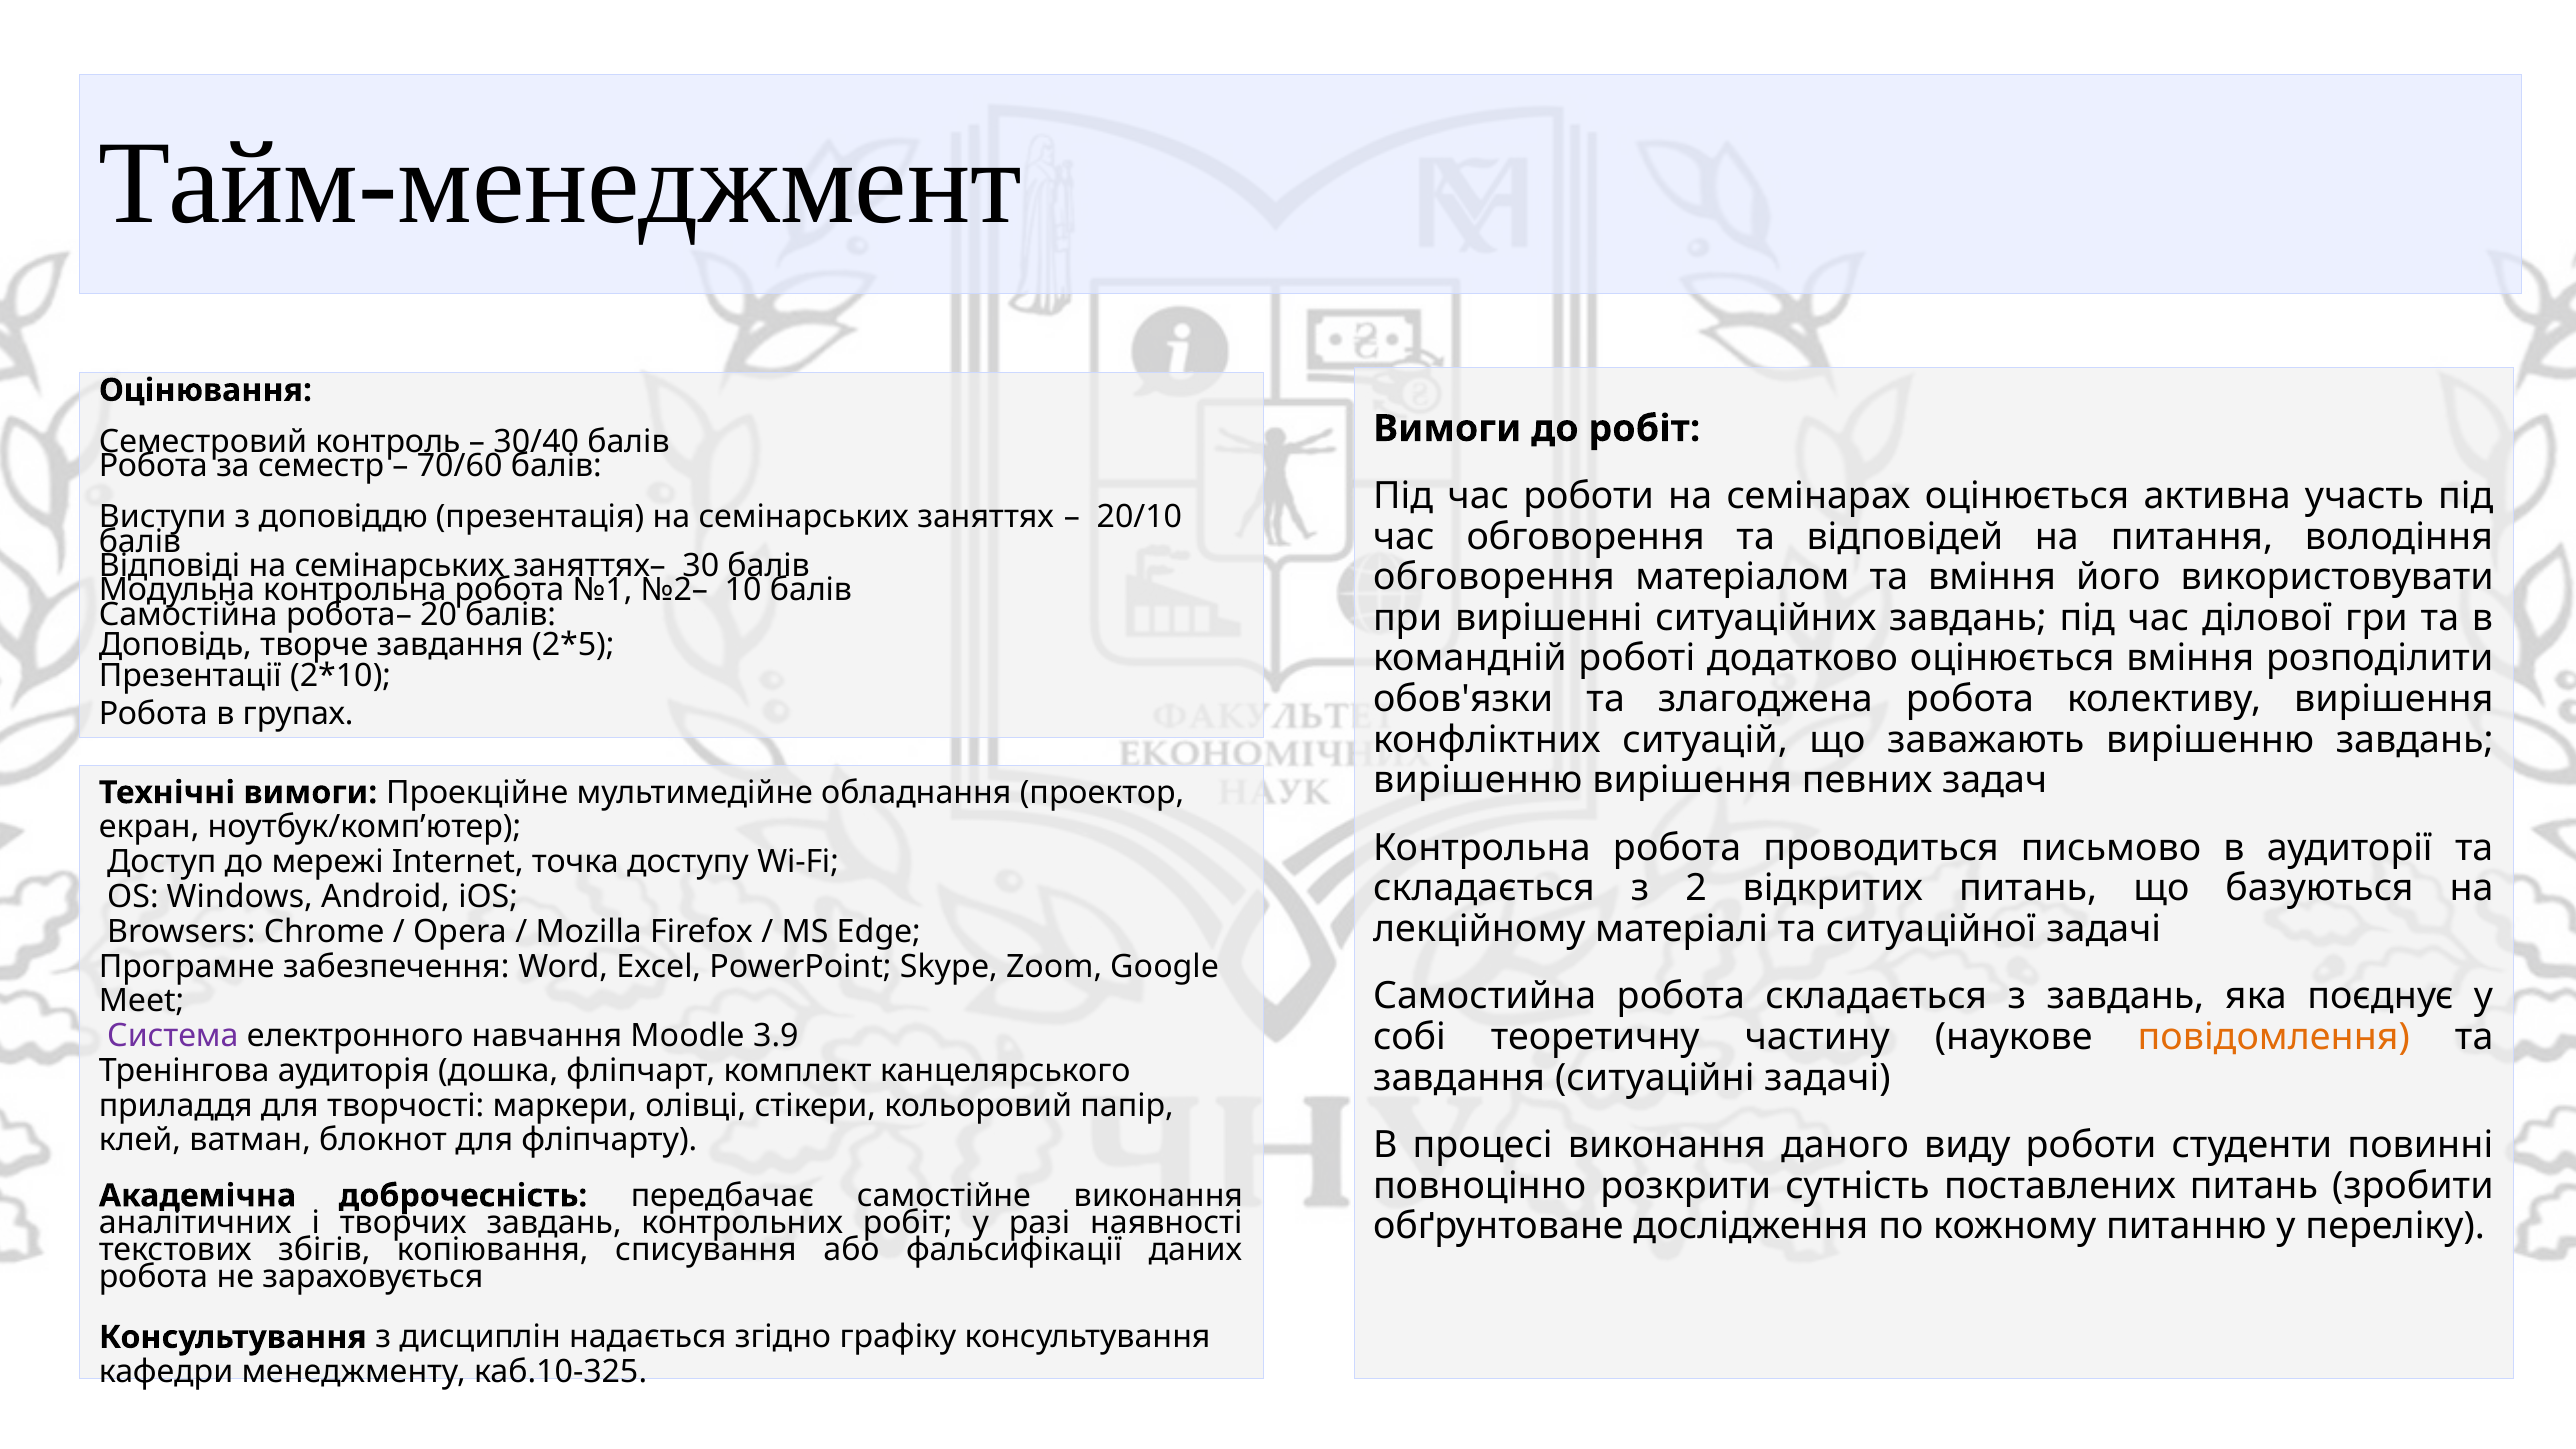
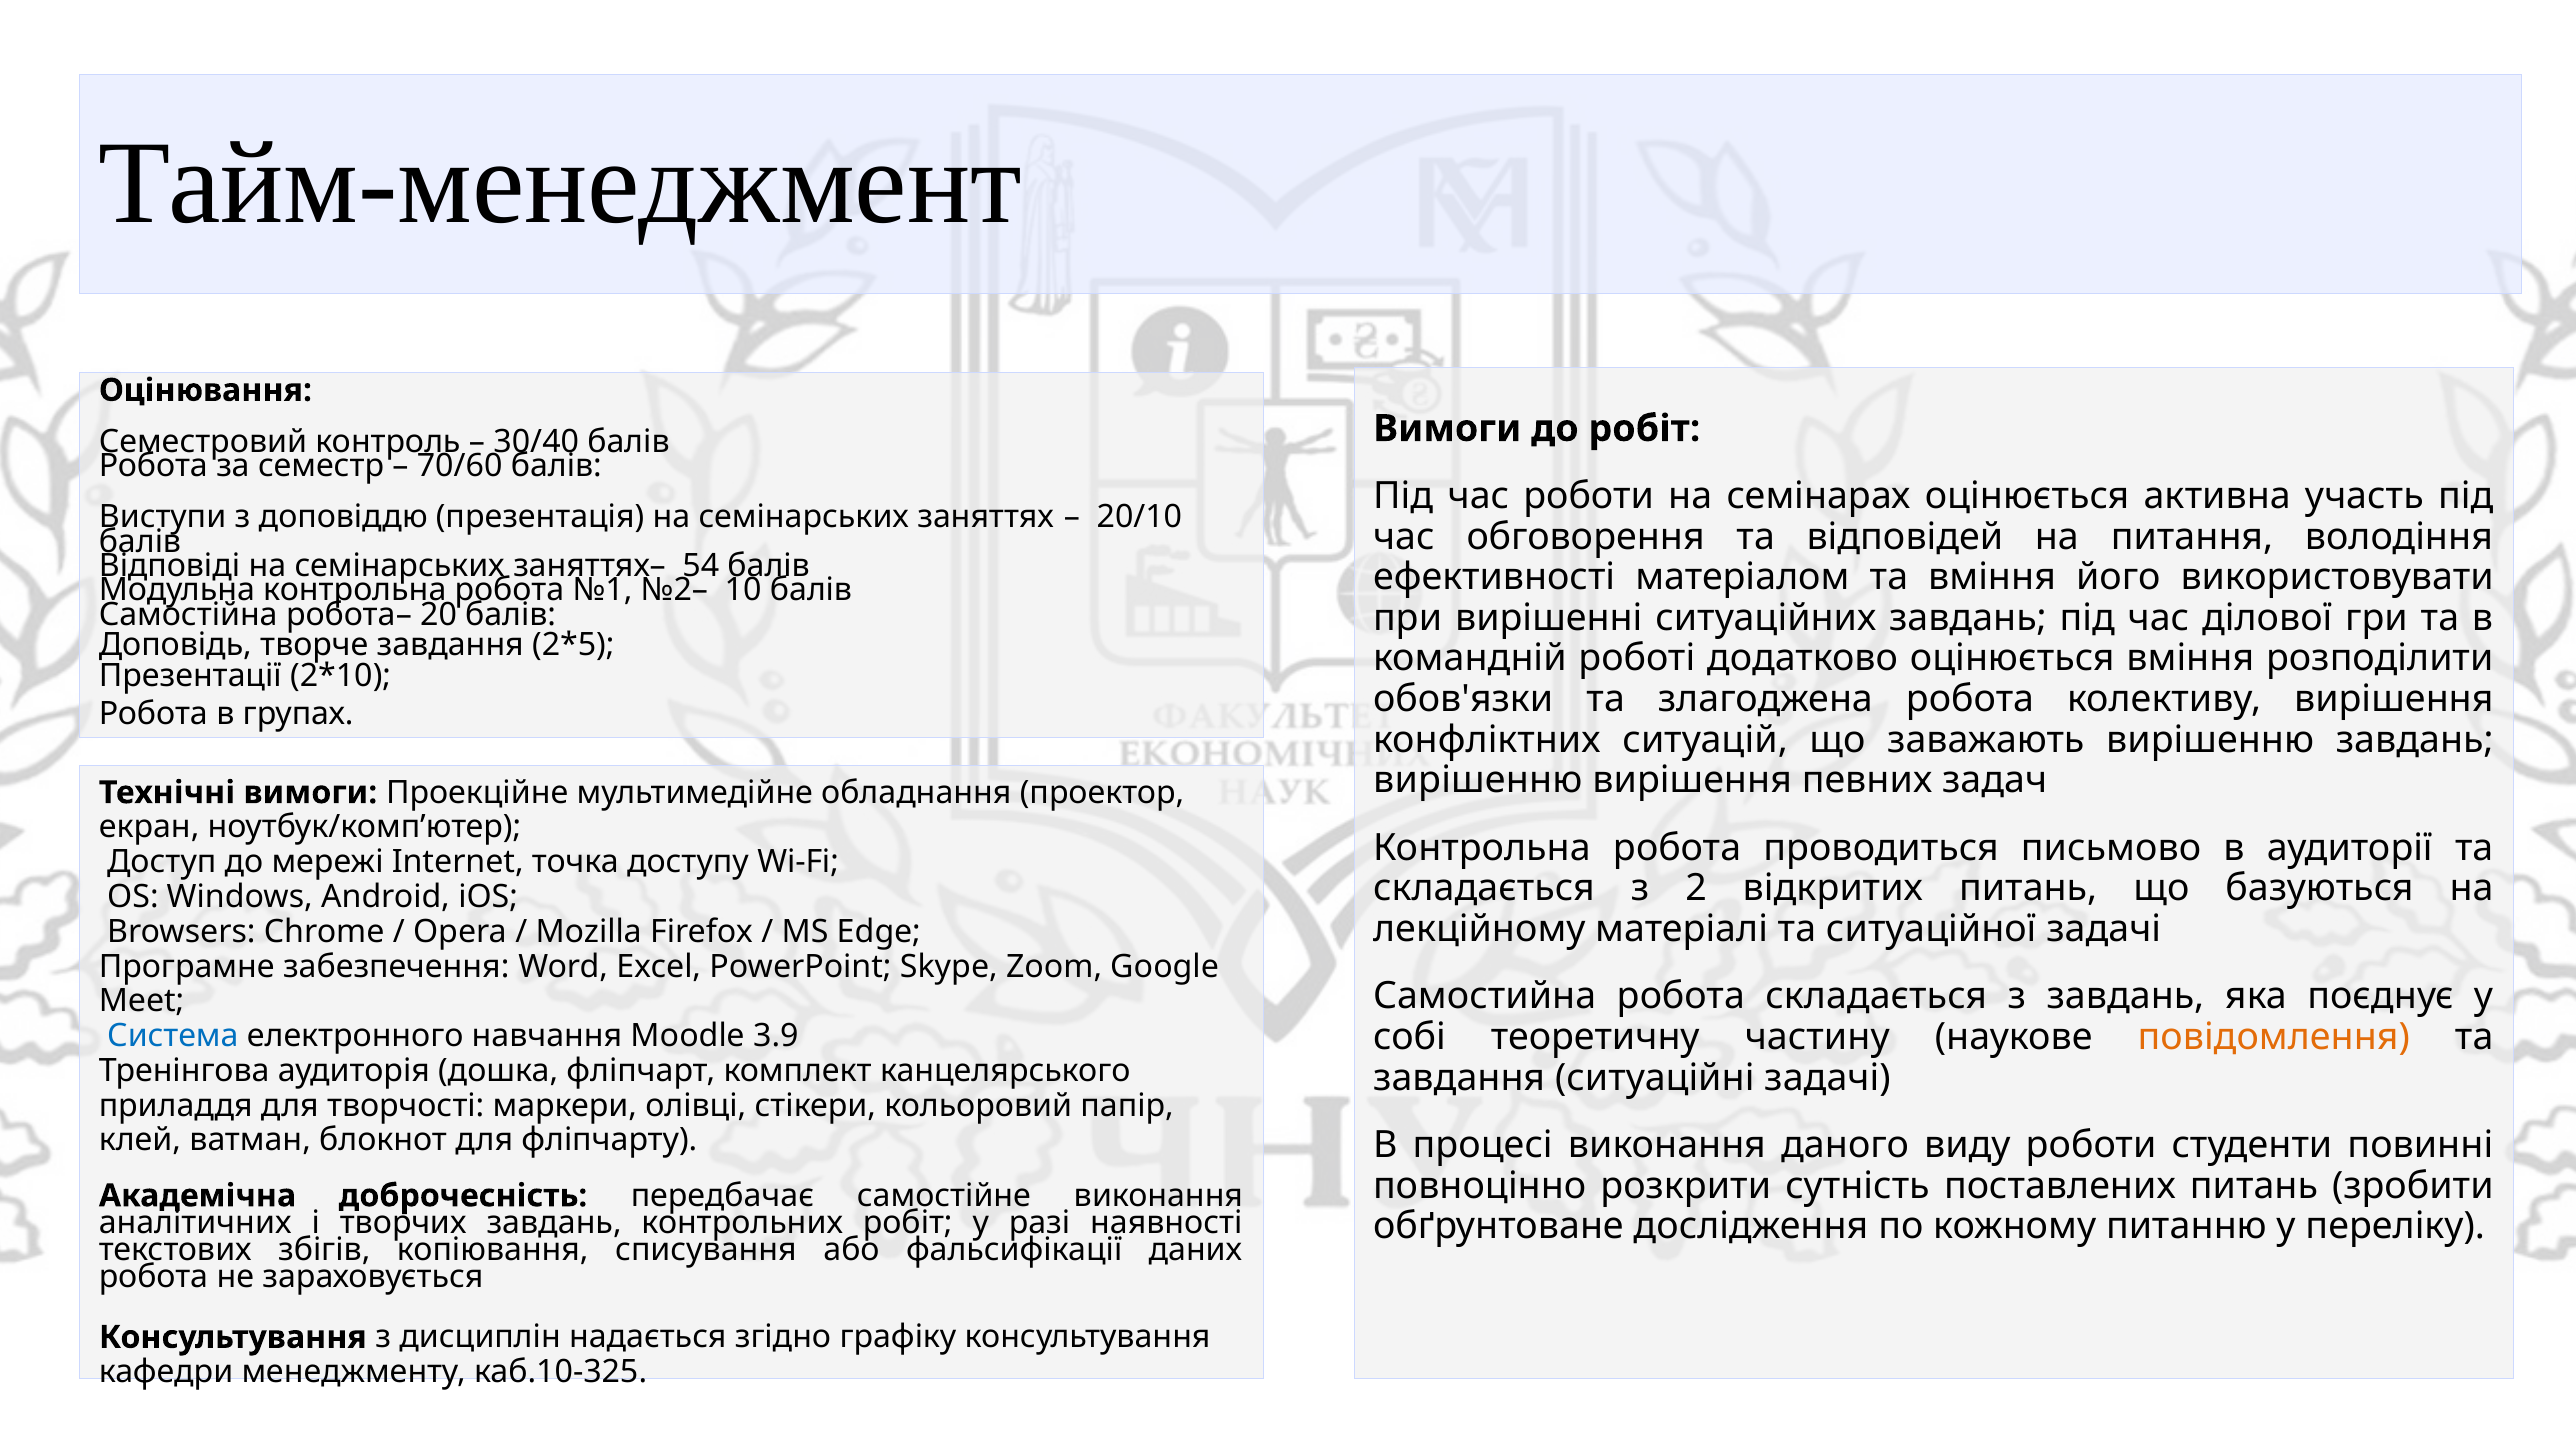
30: 30 -> 54 (701, 566)
обговорення: обговорення -> ефективності (1494, 577)
Система colour: purple -> blue (173, 1036)
